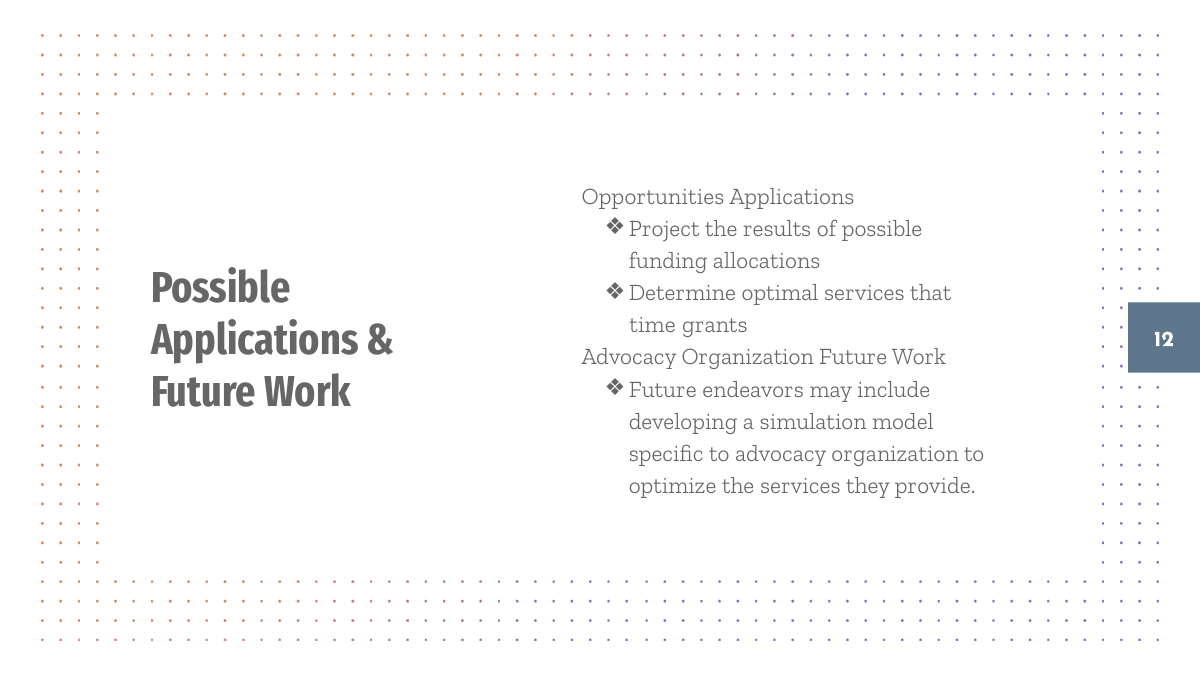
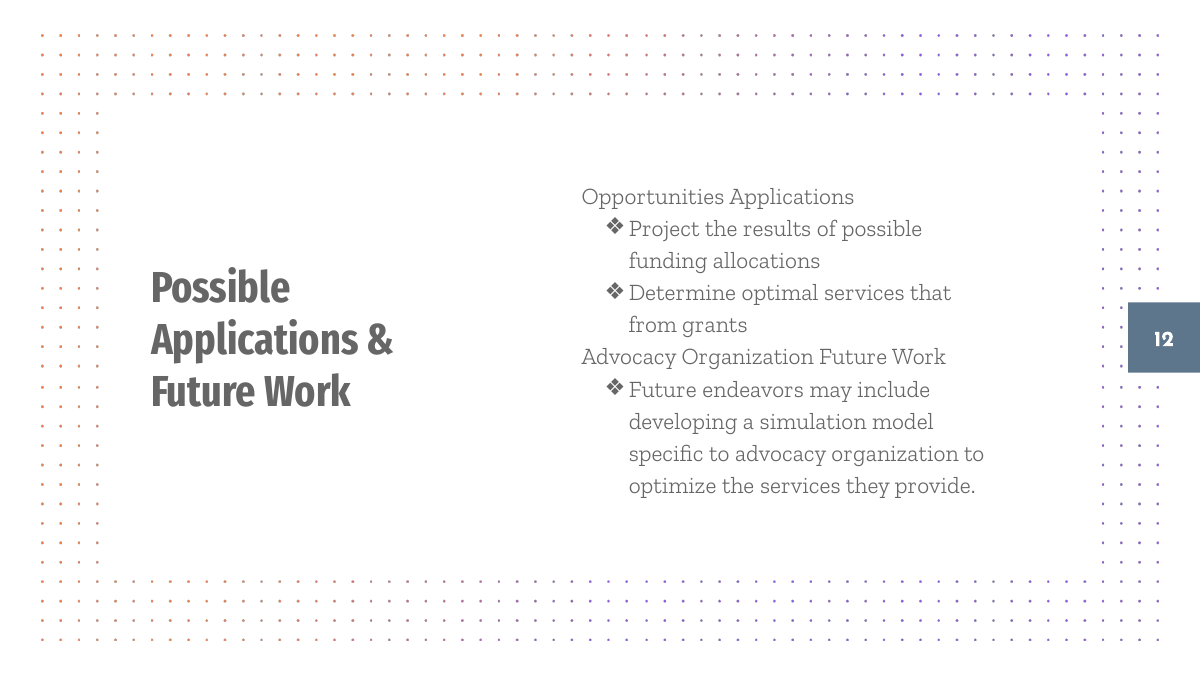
time: time -> from (653, 325)
